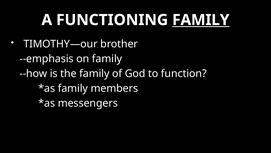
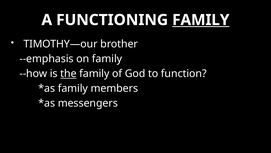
the underline: none -> present (68, 73)
